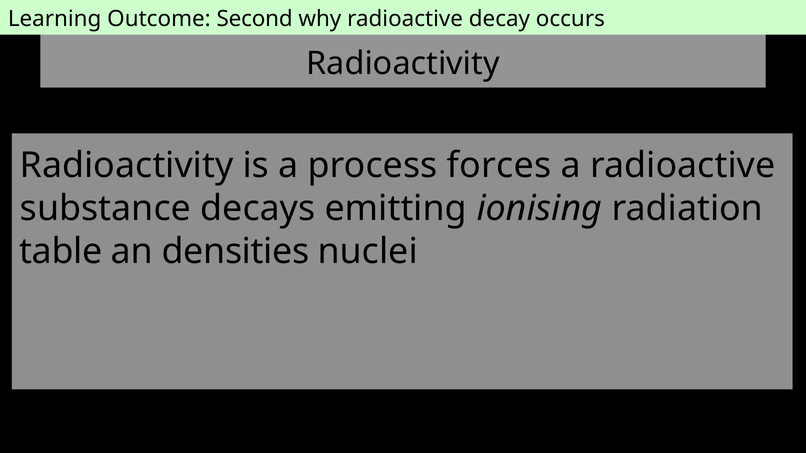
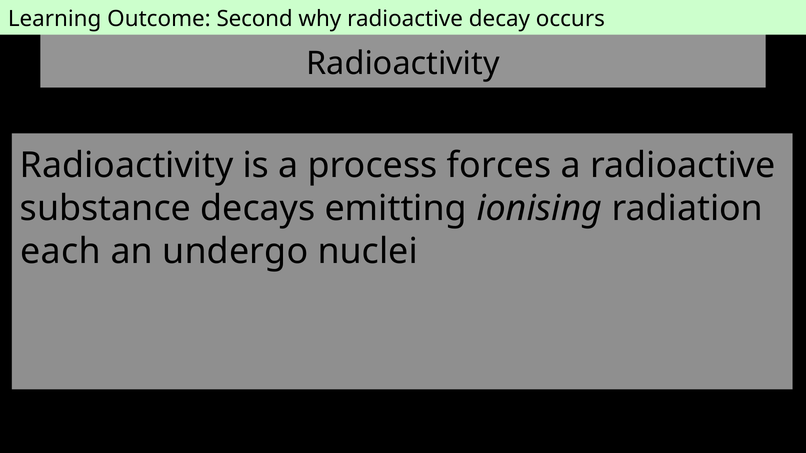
table: table -> each (61, 252)
densities: densities -> undergo (235, 252)
